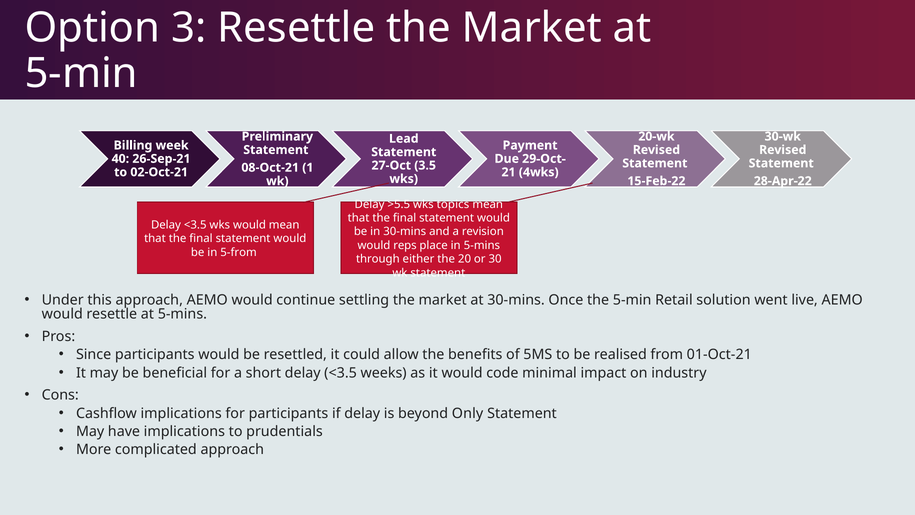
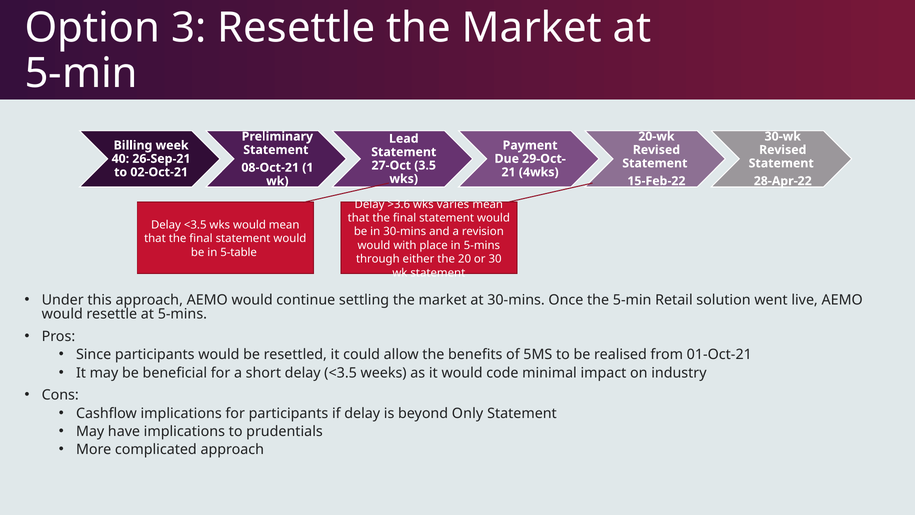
>5.5: >5.5 -> >3.6 (399, 204)
topics: topics -> varies (453, 204)
reps: reps -> with (405, 245)
5-from: 5-from -> 5-table (239, 252)
